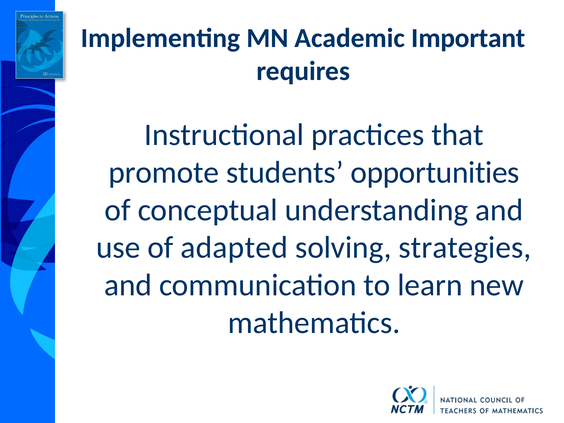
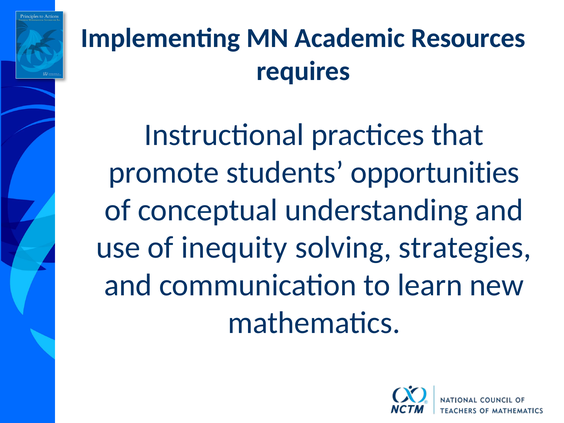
Important: Important -> Resources (468, 38)
adapted: adapted -> inequity (234, 248)
